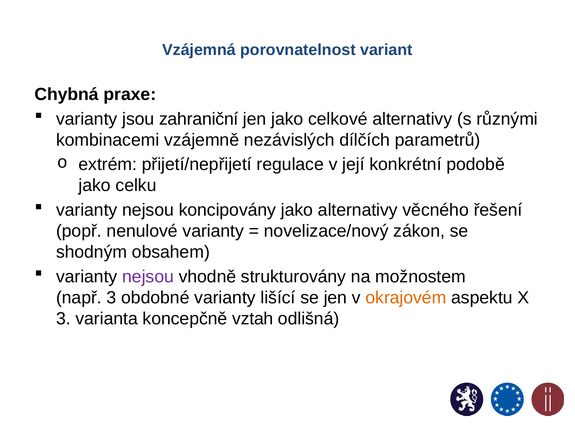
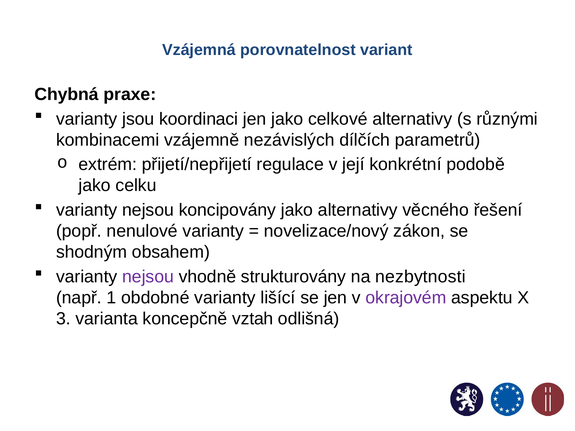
zahraniční: zahraniční -> koordinaci (199, 119)
možnostem: možnostem -> nezbytnosti (420, 277)
např 3: 3 -> 1 (111, 298)
okrajovém colour: orange -> purple (406, 298)
